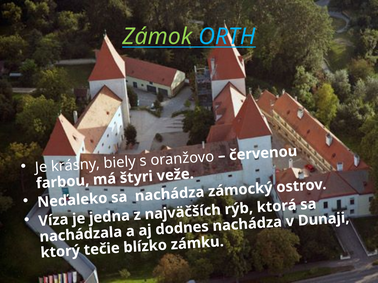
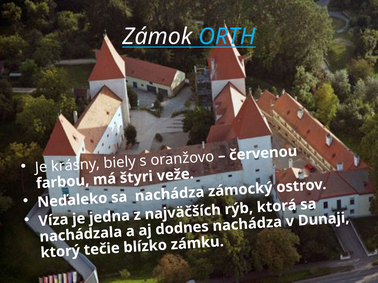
Zámok colour: light green -> white (157, 37)
